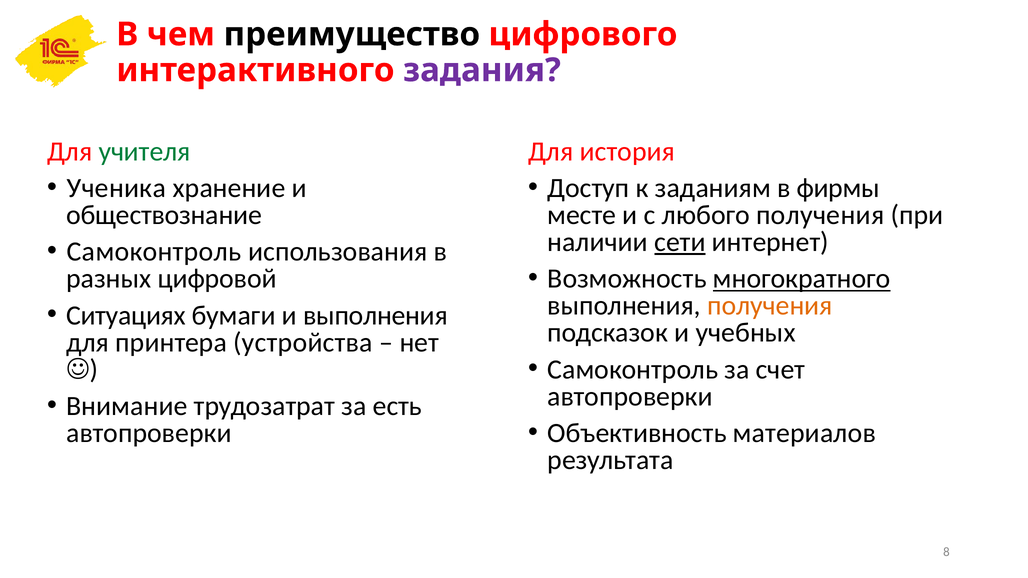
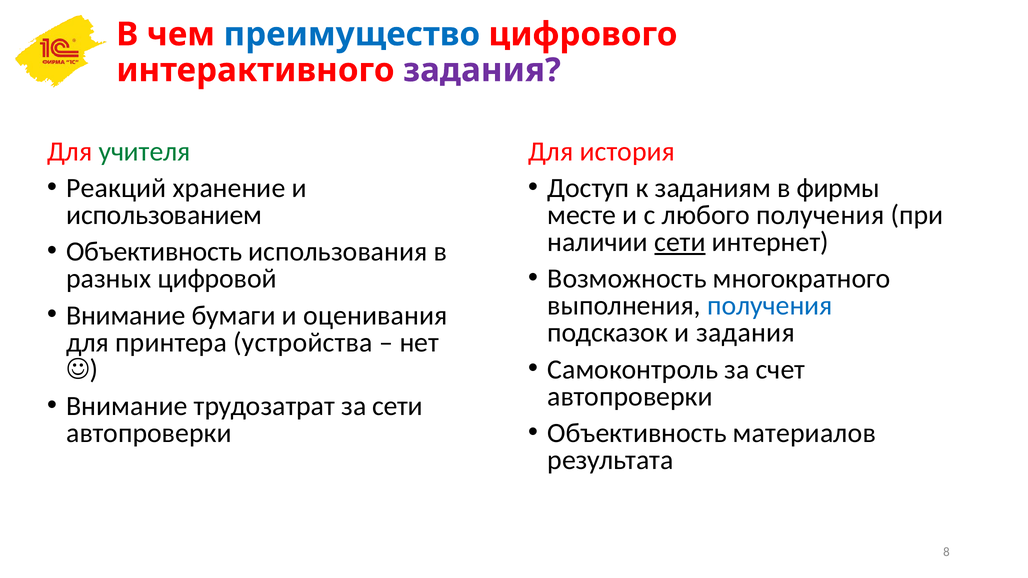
преимущество colour: black -> blue (352, 34)
Ученика: Ученика -> Реакций (116, 188)
обществознание: обществознание -> использованием (164, 215)
Самоконтроль: Самоконтроль -> Объективность (154, 252)
многократного underline: present -> none (802, 279)
получения colour: orange -> blue (770, 306)
Ситуациях: Ситуациях -> Внимание (126, 316)
и выполнения: выполнения -> оценивания (375, 316)
и учебных: учебных -> задания (746, 333)
за есть: есть -> сети (397, 406)
